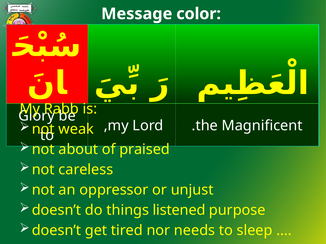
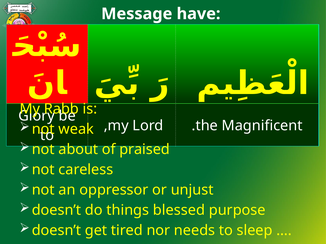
color: color -> have (199, 14)
listened: listened -> blessed (179, 211)
